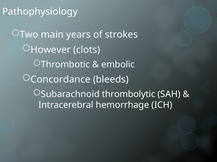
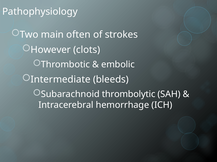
years: years -> often (78, 35)
Concordance: Concordance -> Intermediate (61, 80)
